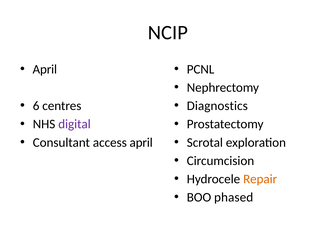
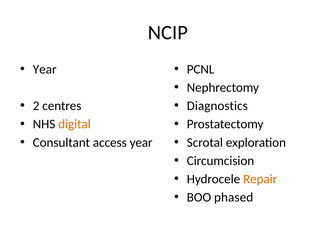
April: April -> Year (45, 69)
6: 6 -> 2 (36, 106)
digital colour: purple -> orange (74, 124)
access april: april -> year (141, 142)
